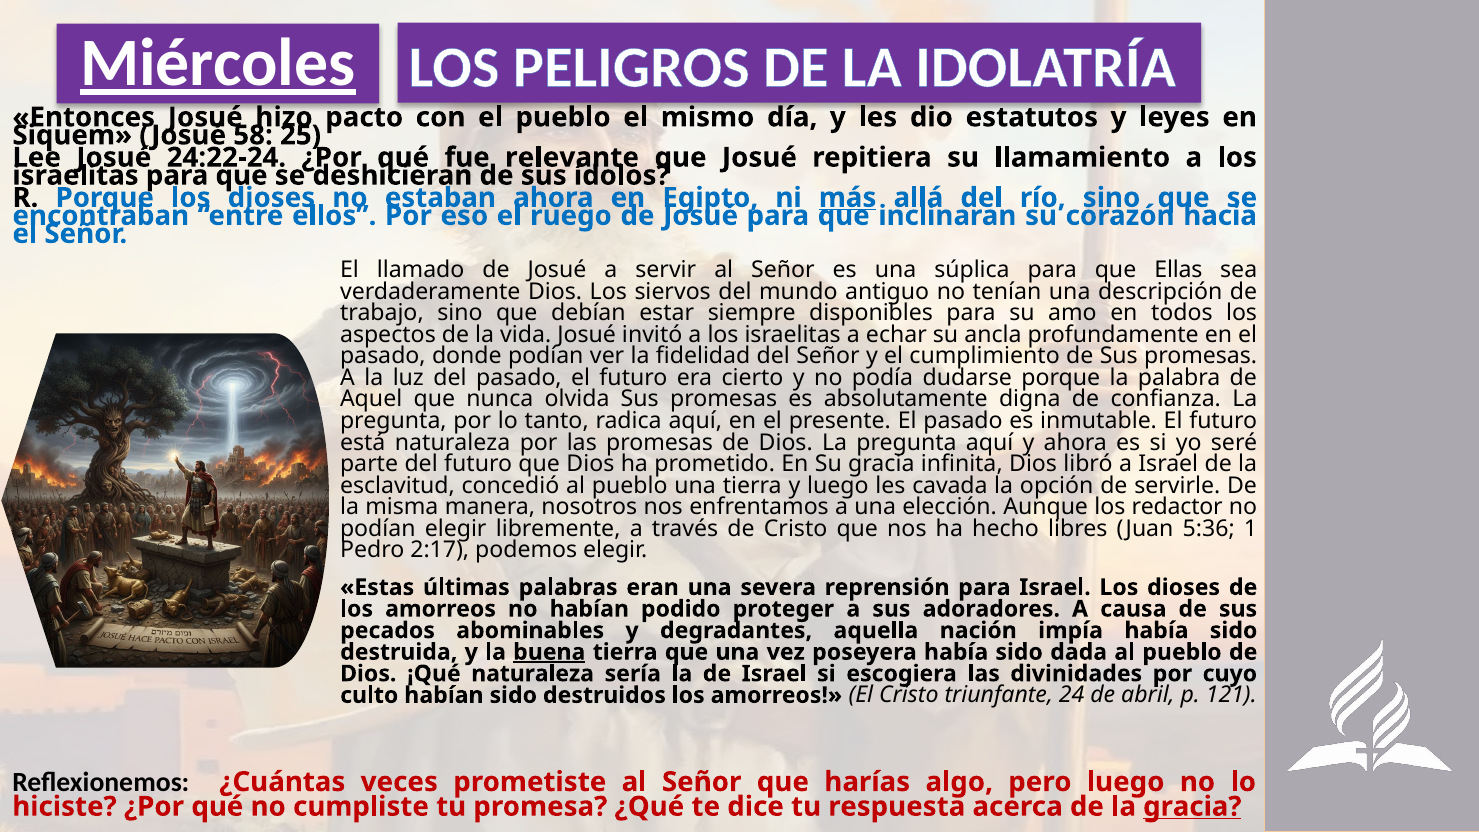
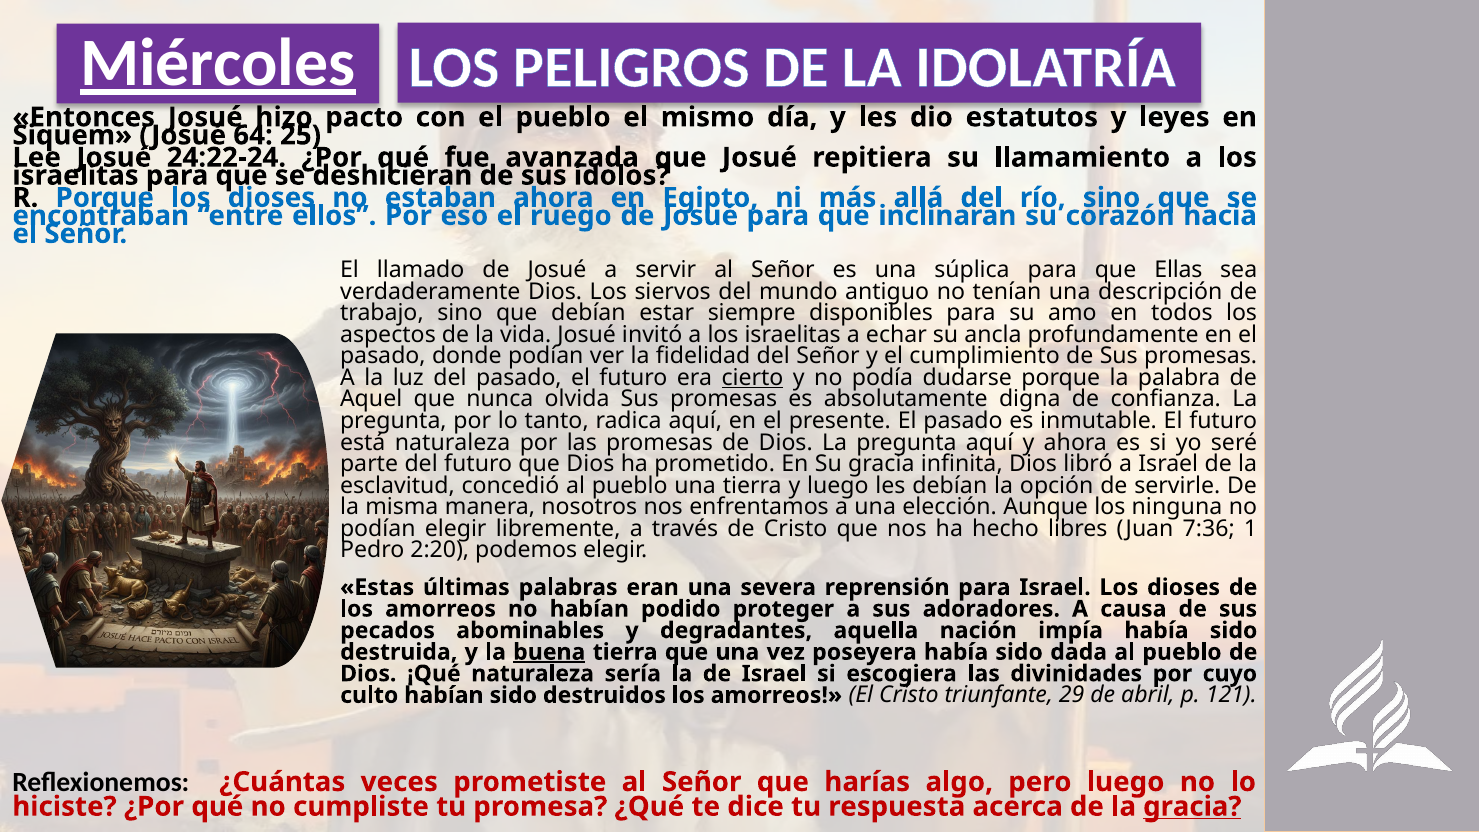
58: 58 -> 64 (253, 135)
relevante: relevante -> avanzada (572, 157)
más underline: present -> none (848, 198)
cierto underline: none -> present (752, 378)
les cavada: cavada -> debían (950, 486)
redactor: redactor -> ninguna (1177, 507)
5:36: 5:36 -> 7:36 (1209, 529)
2:17: 2:17 -> 2:20 (440, 550)
24: 24 -> 29 (1072, 695)
